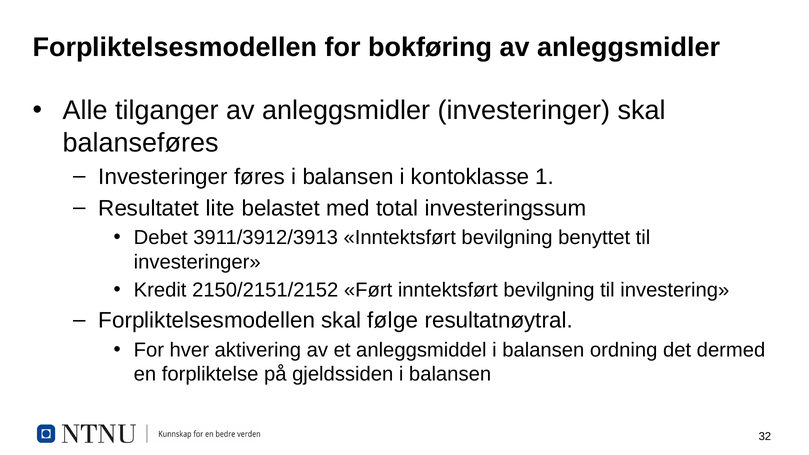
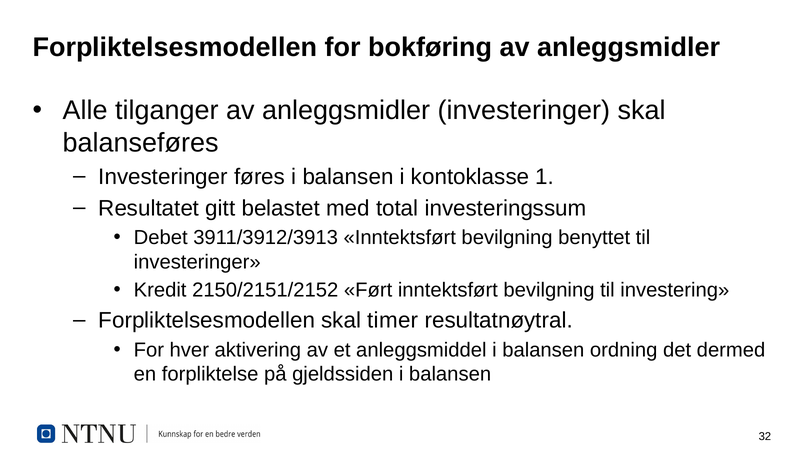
lite: lite -> gitt (220, 208)
følge: følge -> timer (393, 321)
